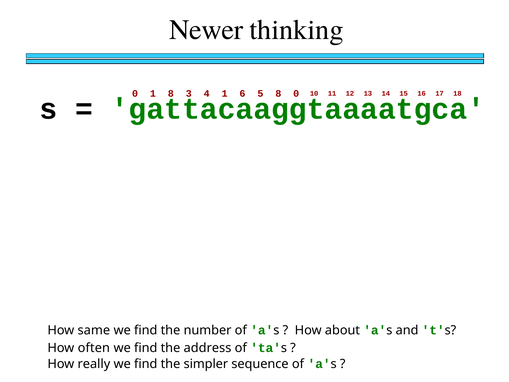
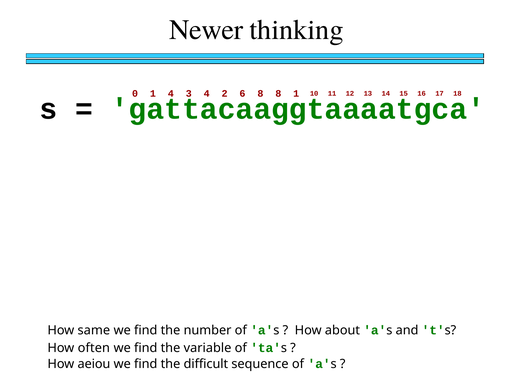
1 8: 8 -> 4 (171, 94)
4 1: 1 -> 2 (225, 94)
6 5: 5 -> 8 (260, 94)
8 0: 0 -> 1 (296, 94)
address: address -> variable (208, 348)
really: really -> aeiou (94, 364)
simpler: simpler -> difficult (206, 364)
